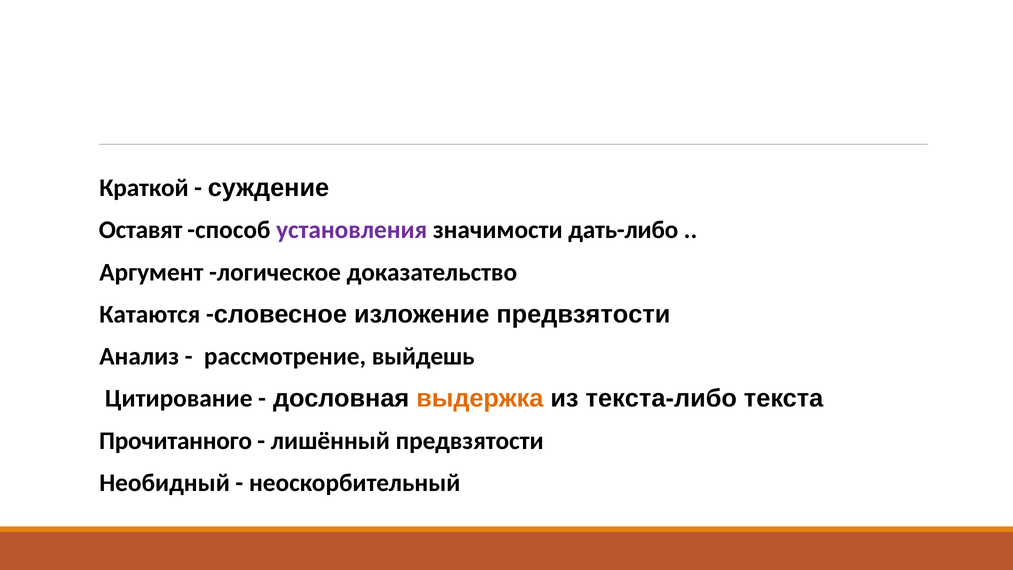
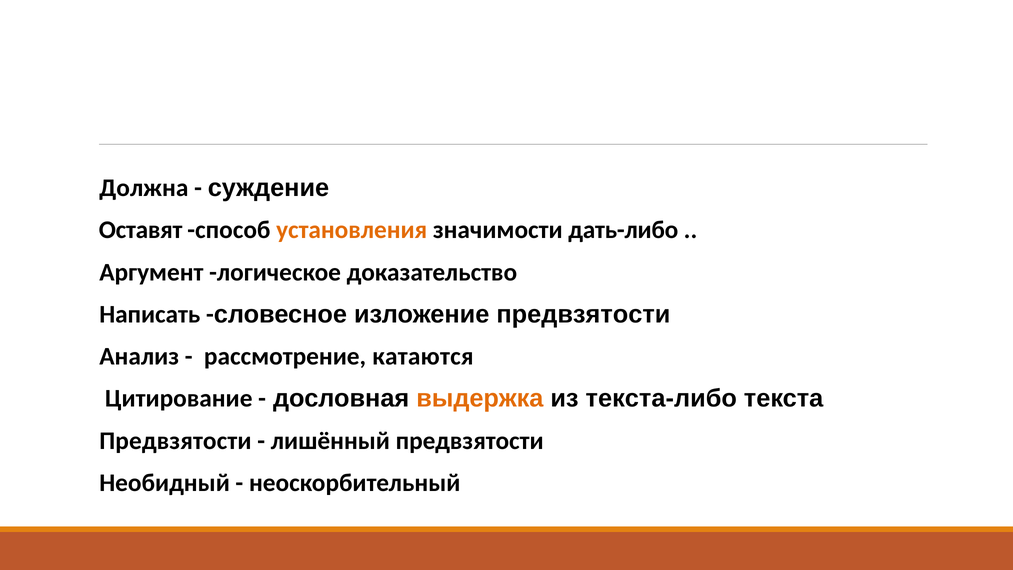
Краткой: Краткой -> Должна (144, 188)
установления colour: purple -> orange (352, 230)
Катаются: Катаются -> Написать (150, 314)
выйдешь: выйдешь -> катаются (423, 356)
Прочитанного: Прочитанного -> Предвзятости (175, 441)
